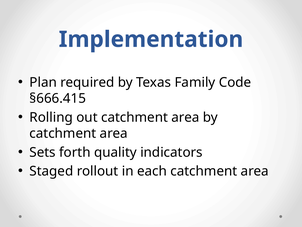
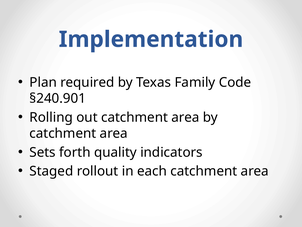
§666.415: §666.415 -> §240.901 (58, 98)
